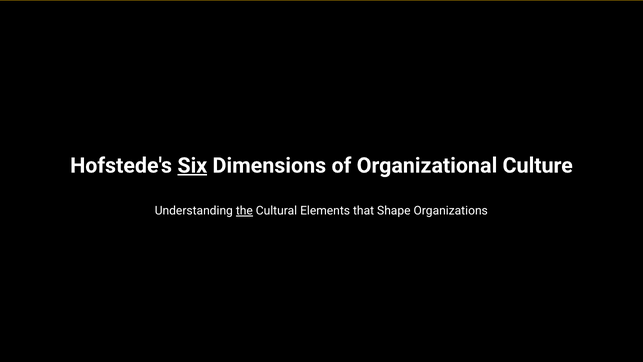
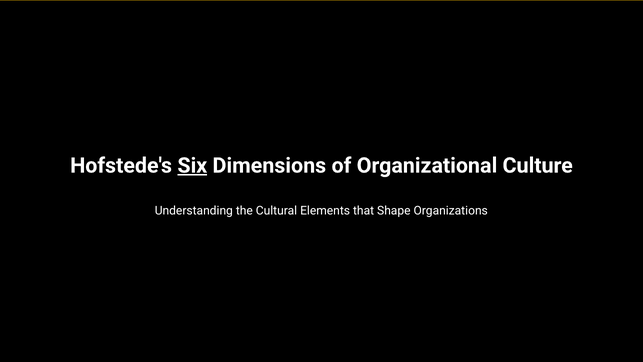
the underline: present -> none (244, 211)
